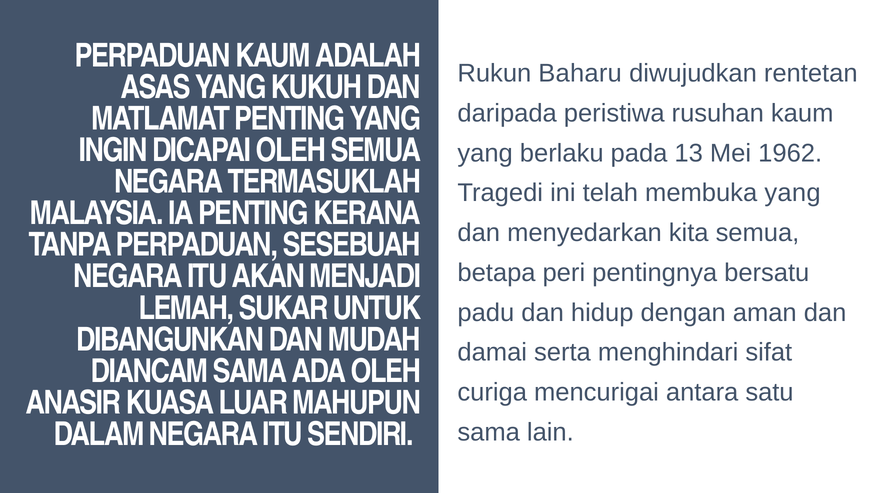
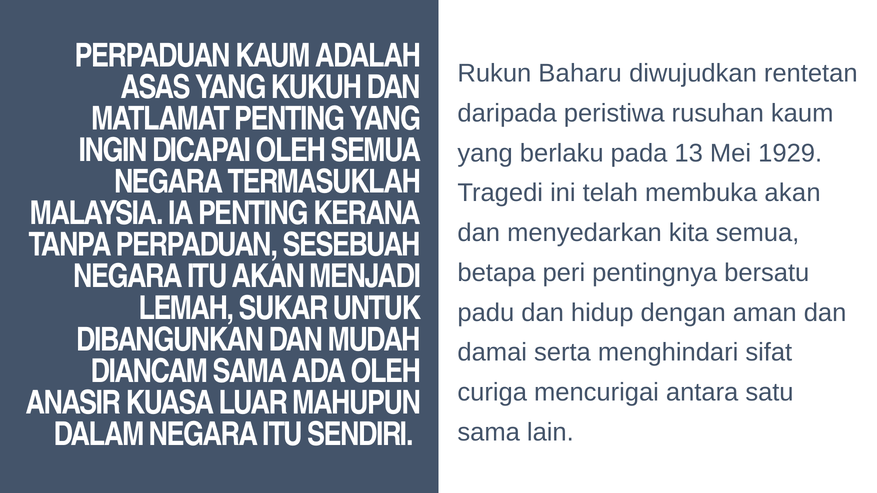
1962: 1962 -> 1929 (790, 153)
membuka yang: yang -> akan (793, 193)
